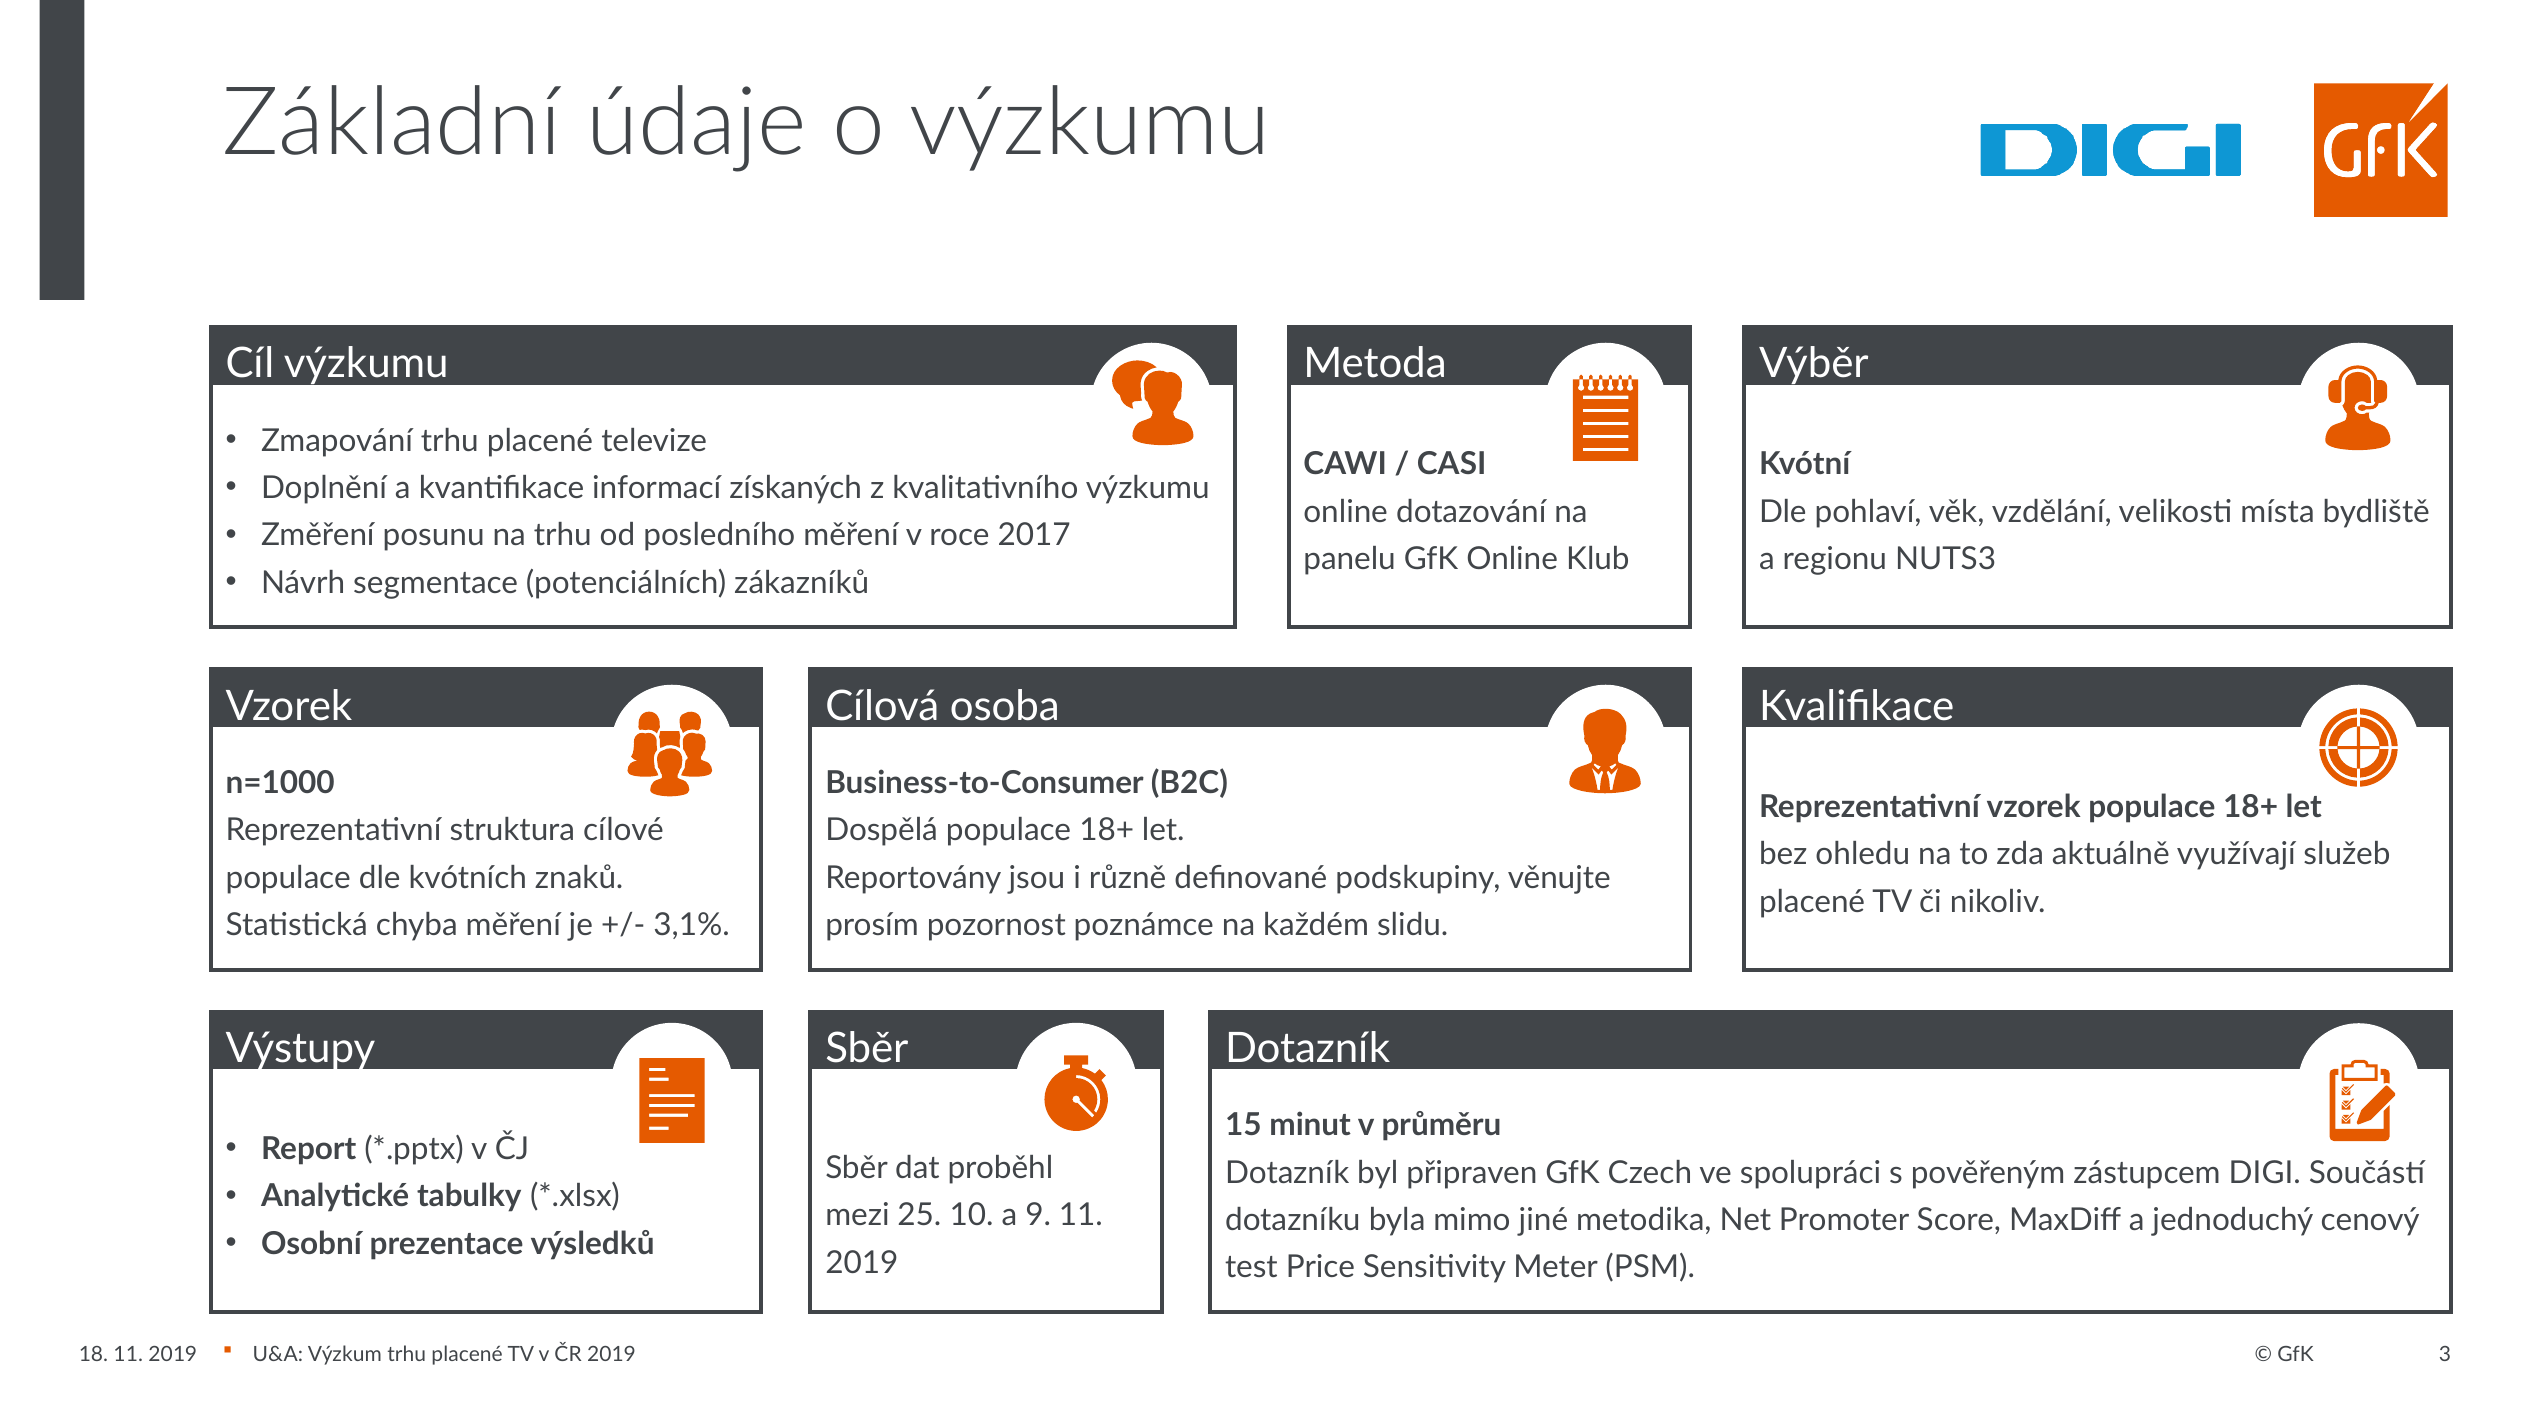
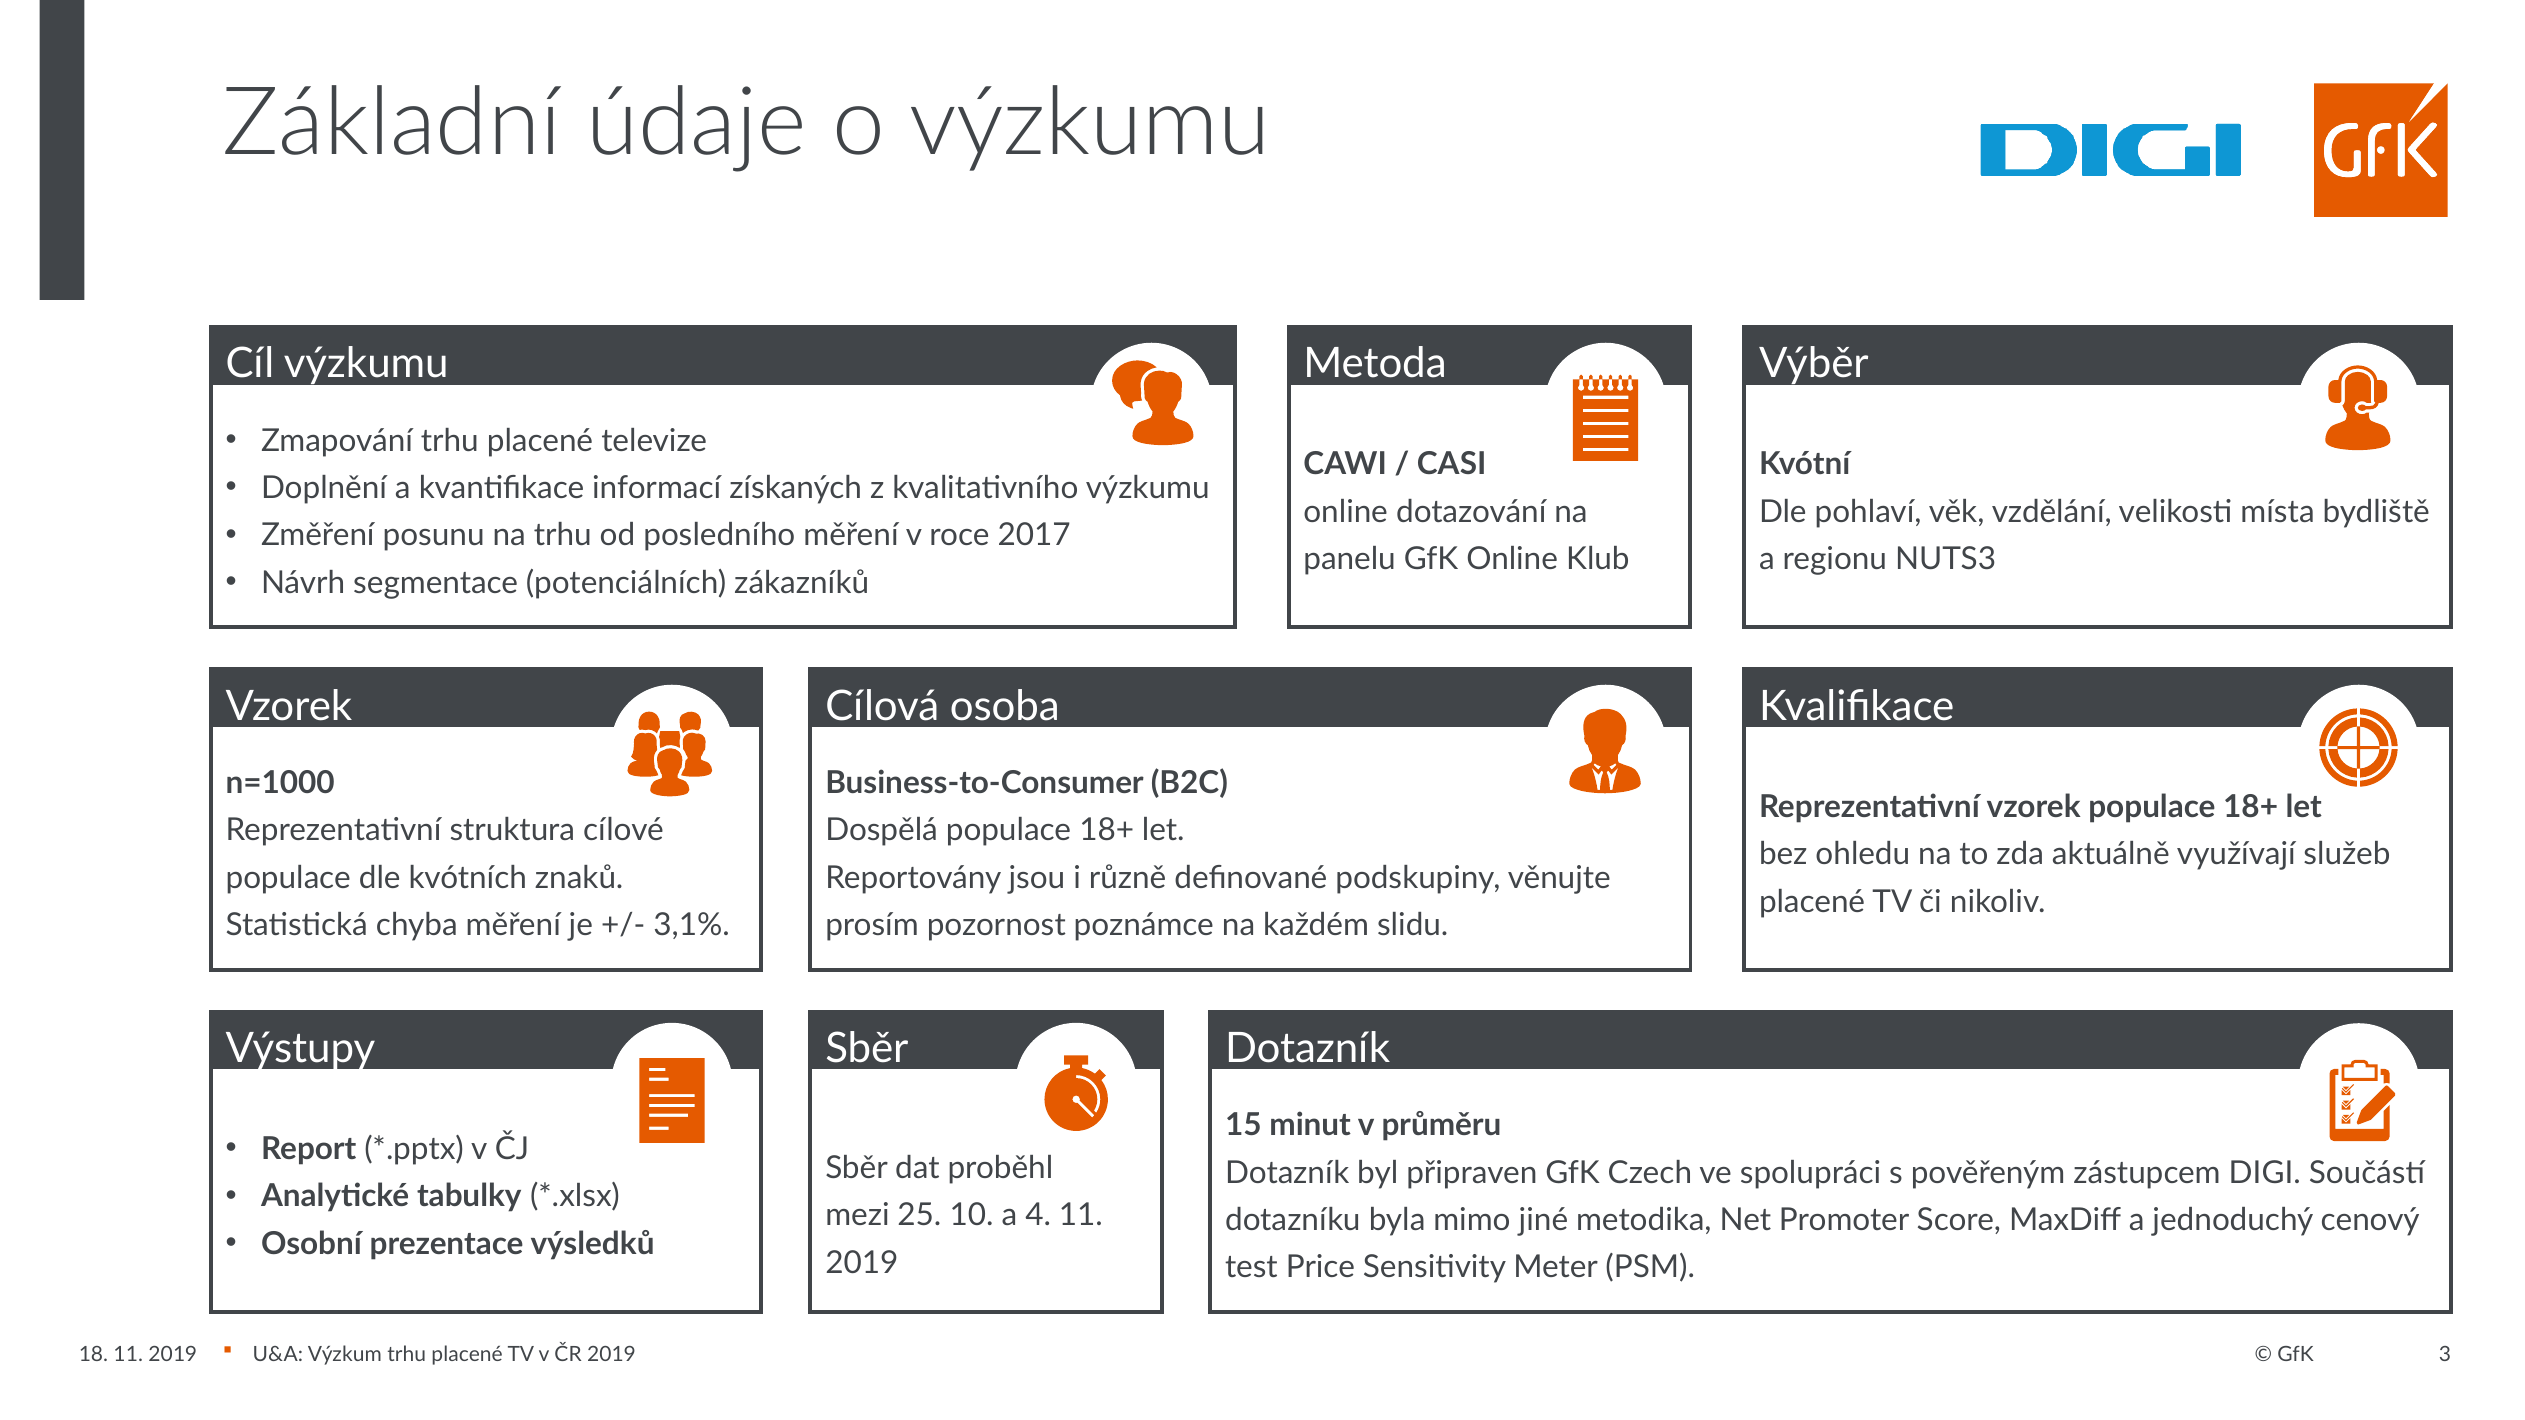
9: 9 -> 4 (1038, 1216)
